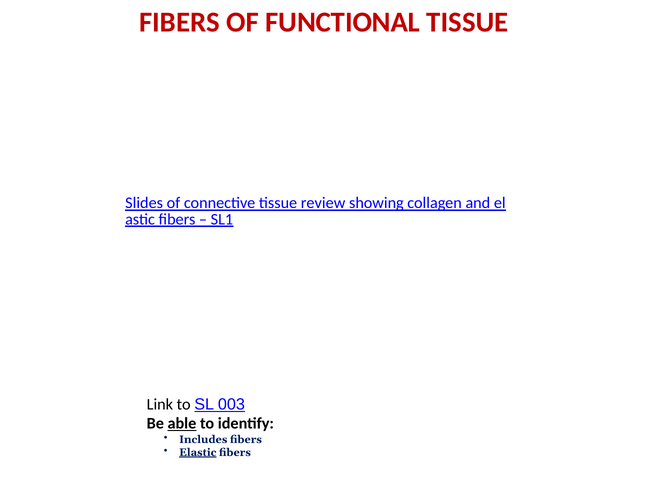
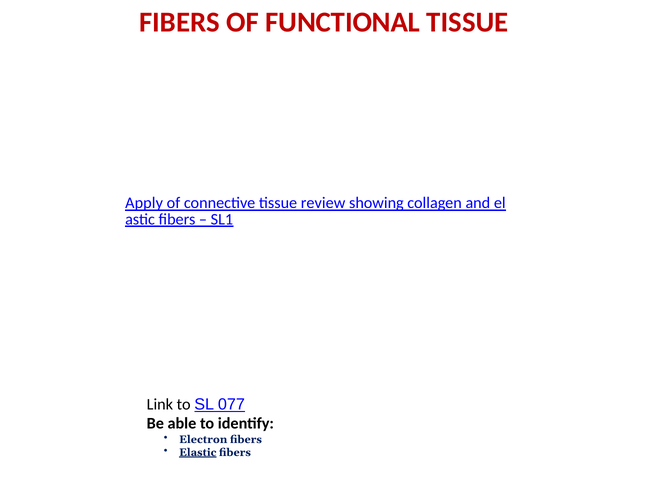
Slides: Slides -> Apply (144, 203)
003: 003 -> 077 (231, 404)
able underline: present -> none (182, 424)
Includes: Includes -> Electron (203, 439)
